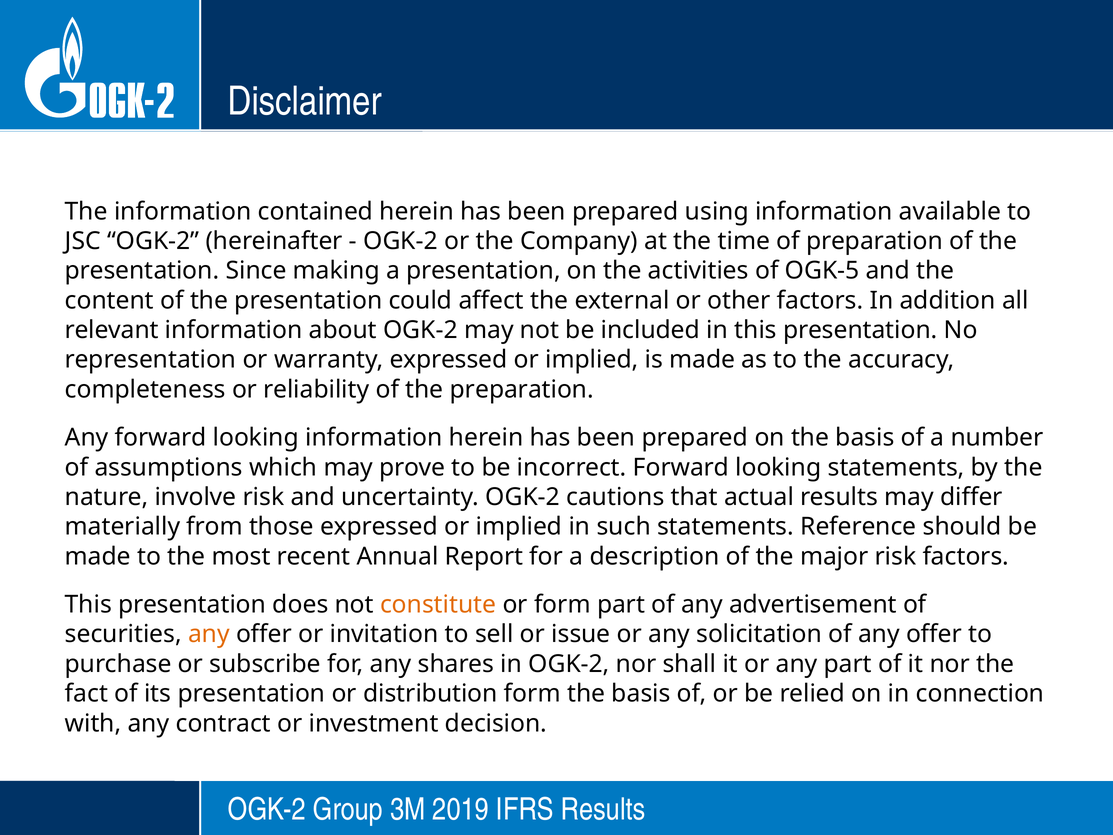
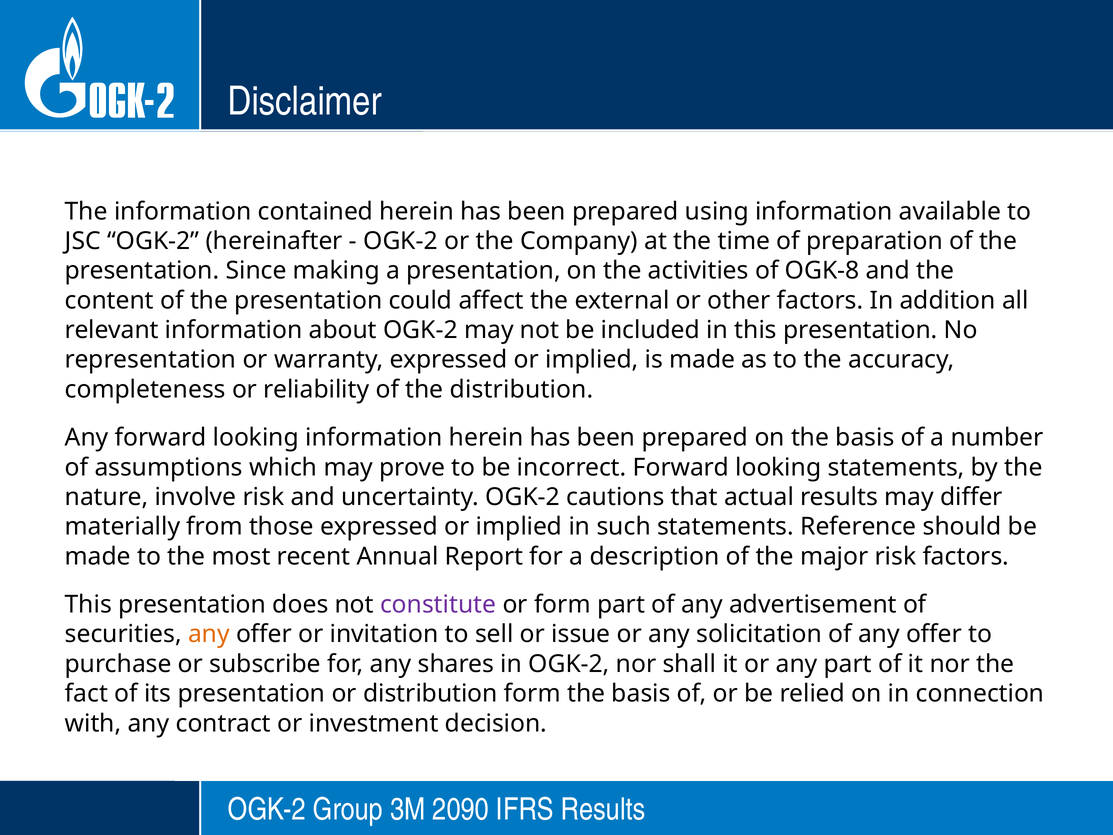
OGK-5: OGK-5 -> OGK-8 (822, 271)
the preparation: preparation -> distribution (522, 389)
constitute colour: orange -> purple (438, 604)
2019: 2019 -> 2090 (461, 809)
